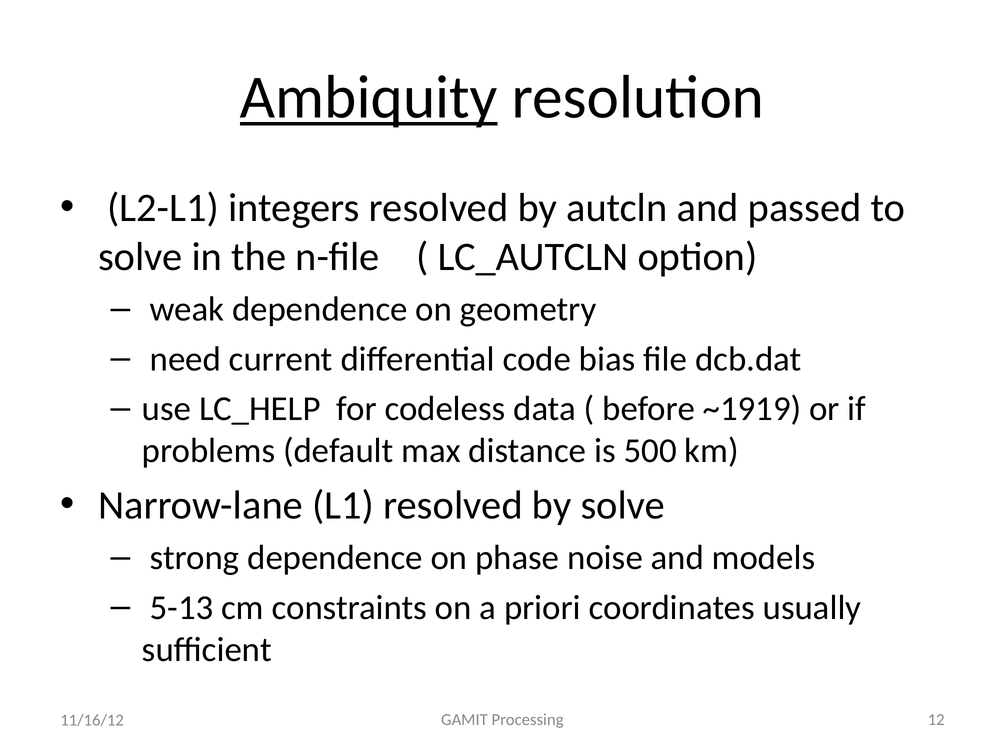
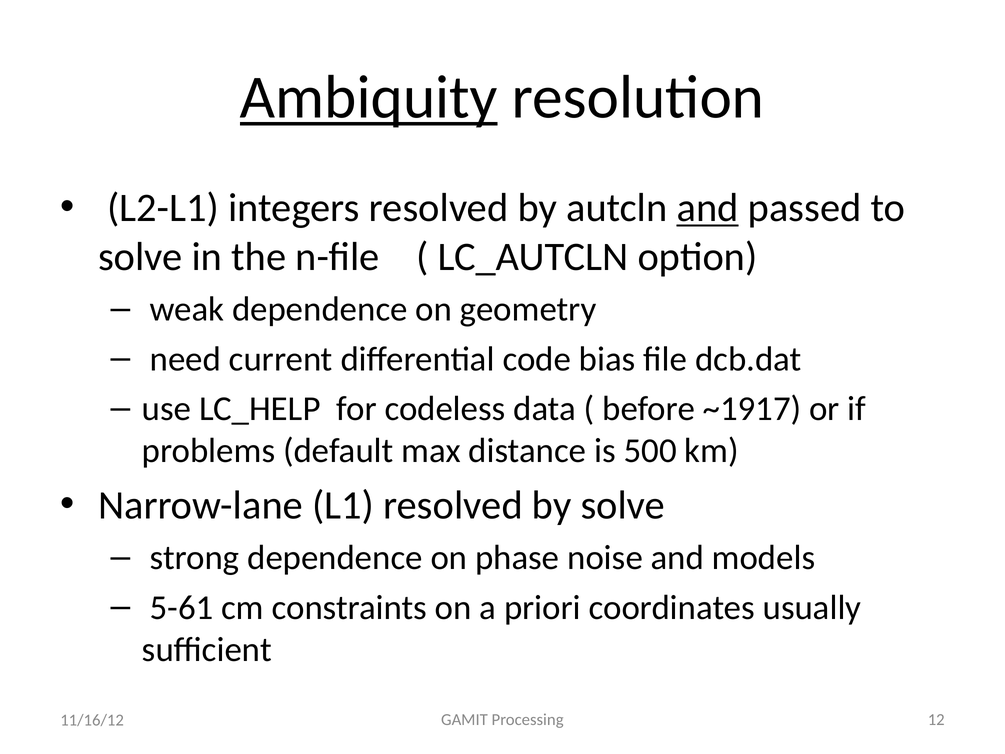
and underline: none -> present (708, 208)
~1919: ~1919 -> ~1917 (752, 409)
5-13: 5-13 -> 5-61 (182, 607)
